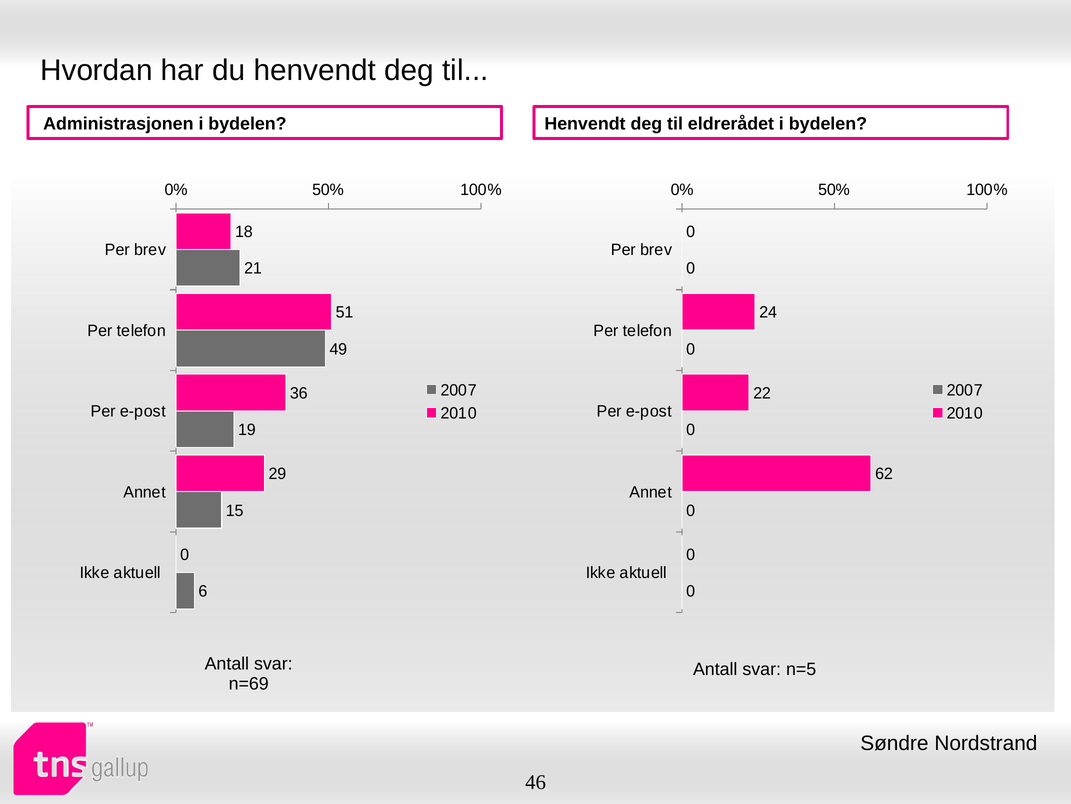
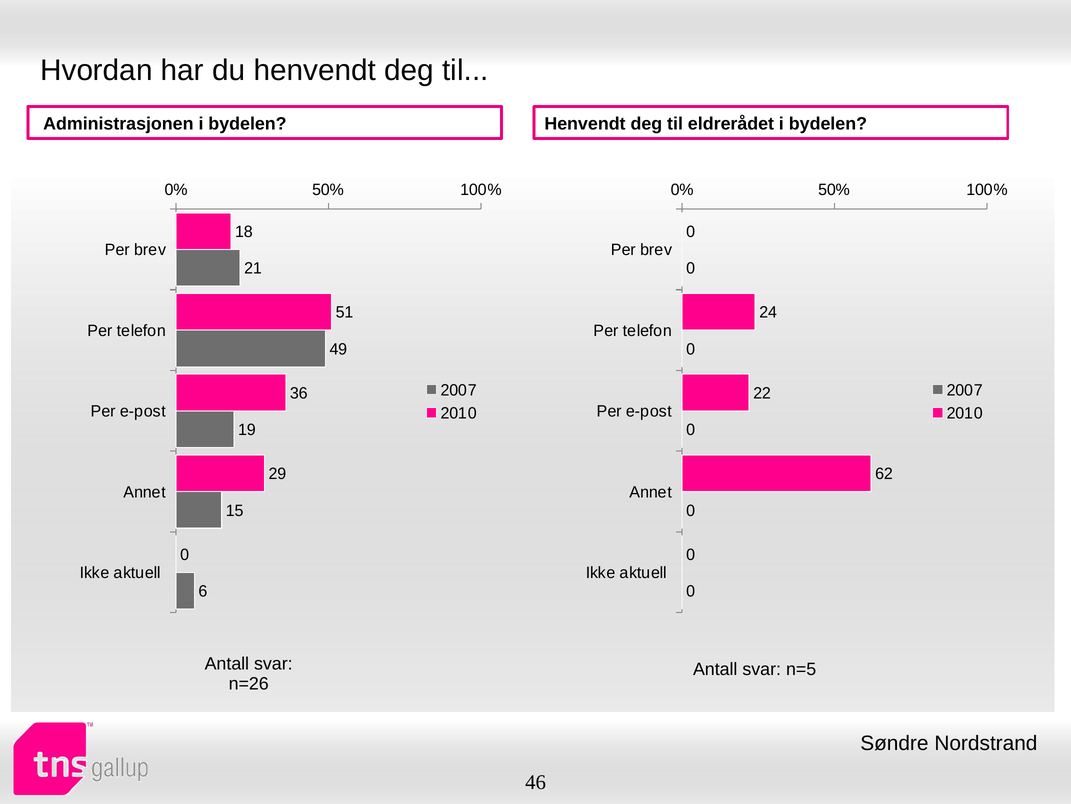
n=69: n=69 -> n=26 (249, 683)
